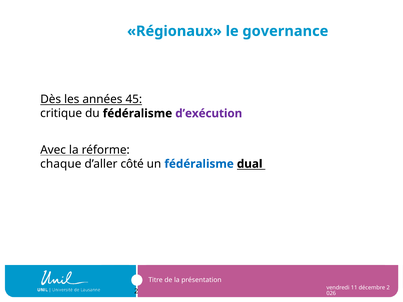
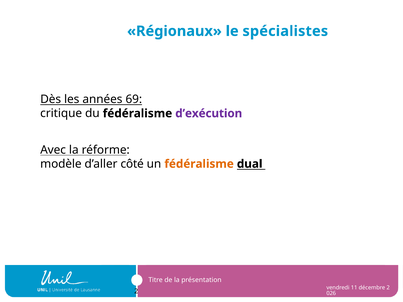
governance: governance -> spécialistes (285, 31)
45: 45 -> 69 (134, 99)
chaque: chaque -> modèle (61, 164)
fédéralisme colour: blue -> orange (199, 164)
